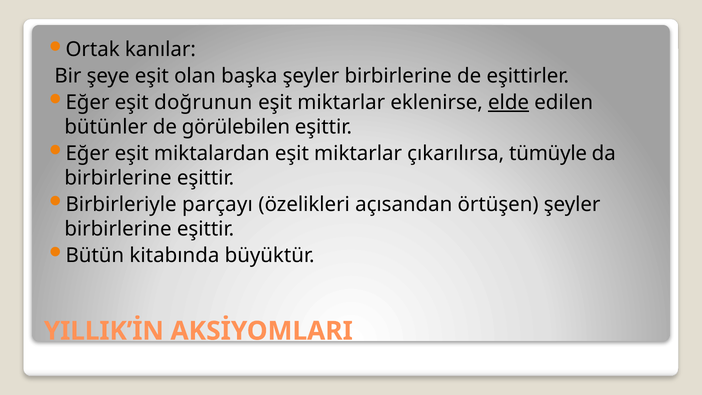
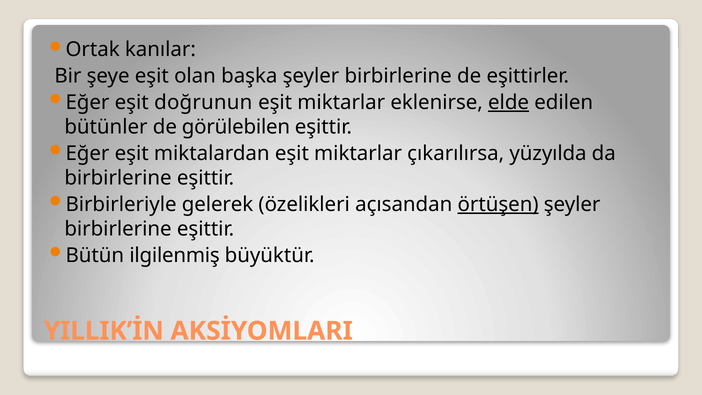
tümüyle: tümüyle -> yüzyılda (548, 153)
parçayı: parçayı -> gelerek (218, 204)
örtüşen underline: none -> present (498, 204)
kitabında: kitabında -> ilgilenmiş (175, 255)
